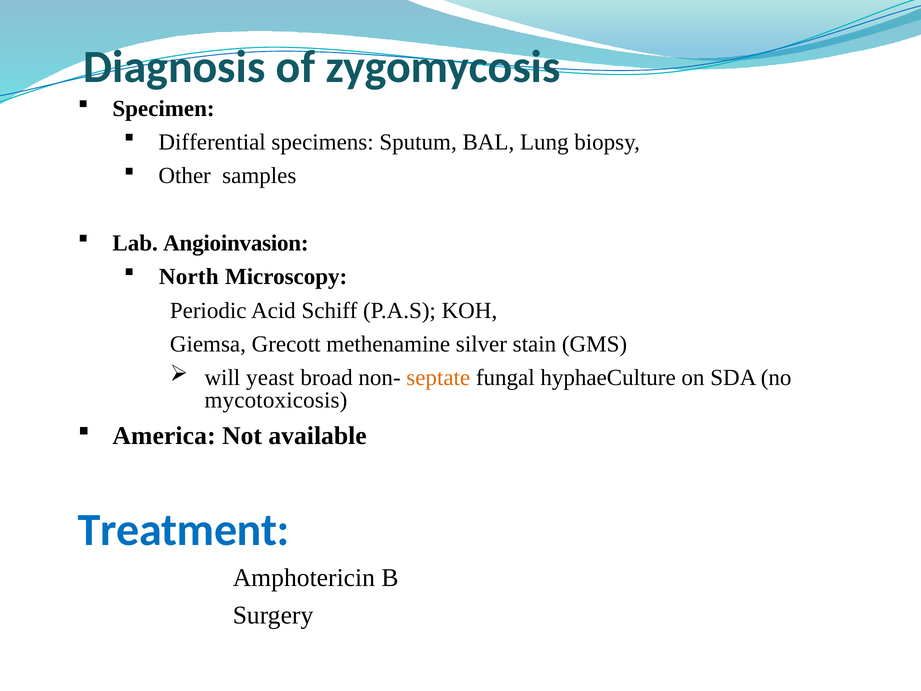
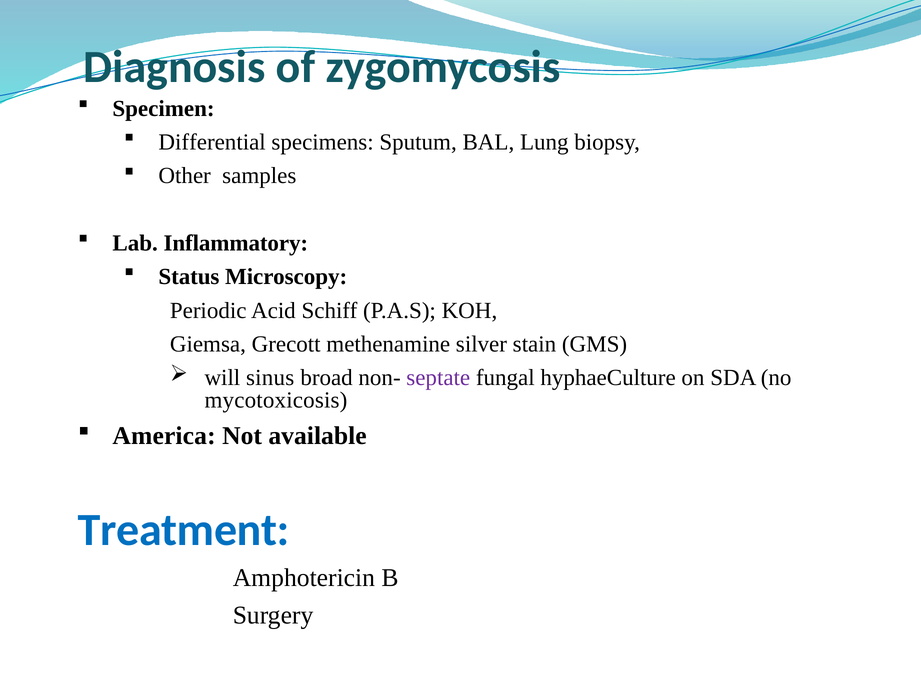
Angioinvasion: Angioinvasion -> Inflammatory (236, 243)
North: North -> Status (189, 277)
yeast: yeast -> sinus (270, 378)
septate colour: orange -> purple (438, 378)
